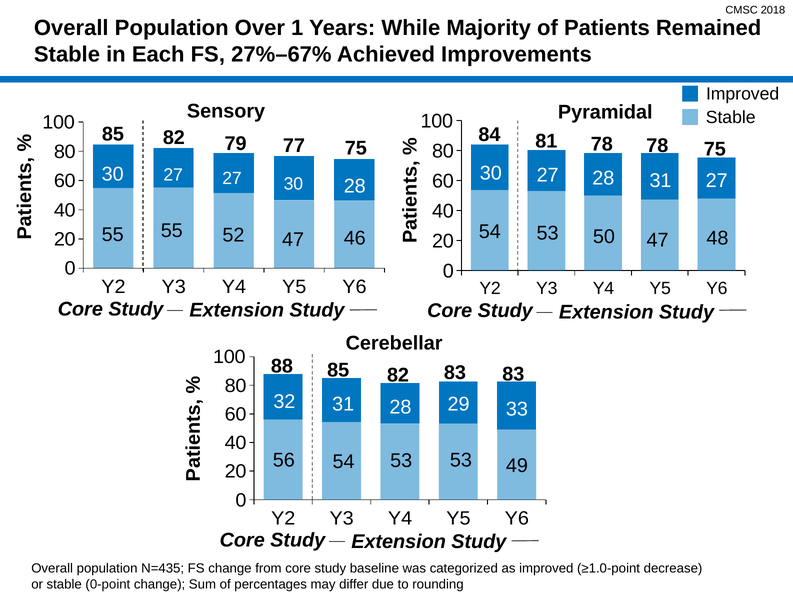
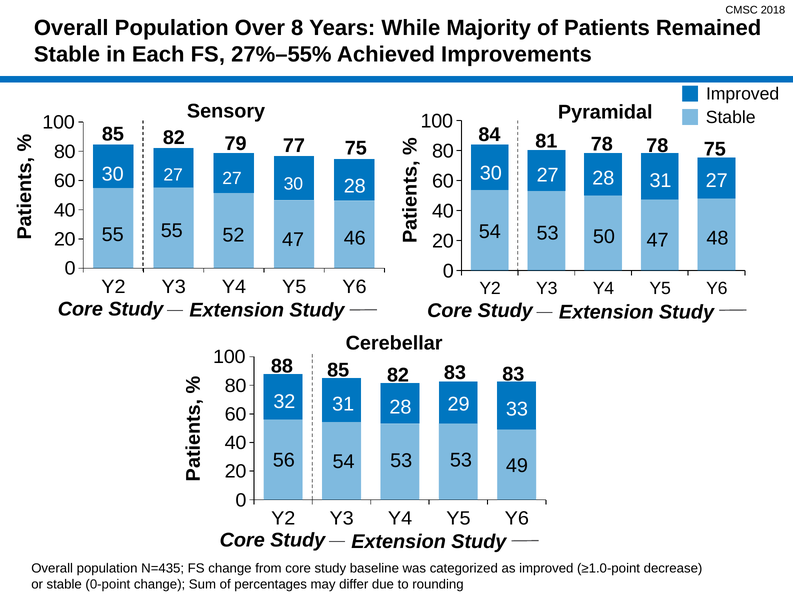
1: 1 -> 8 (297, 28)
27%–67%: 27%–67% -> 27%–55% (281, 54)
